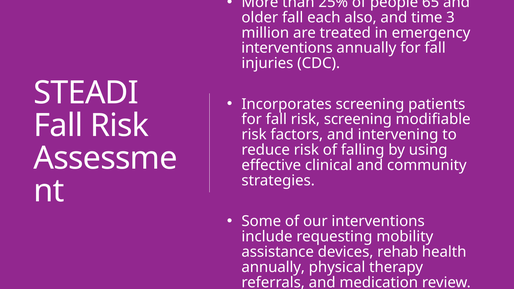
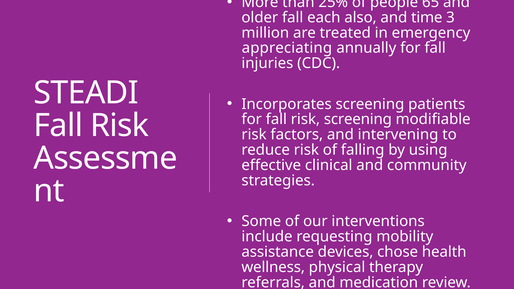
interventions: interventions -> appreciating (287, 48)
rehab: rehab -> chose (398, 252)
annually: annually -> wellness (273, 267)
